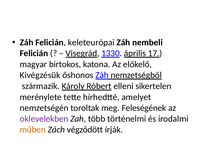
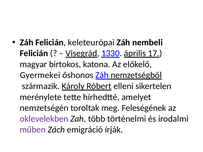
Kivégzésük: Kivégzésük -> Gyermekei (40, 75)
műben colour: orange -> purple (33, 130)
végződött: végződött -> emigráció (85, 130)
